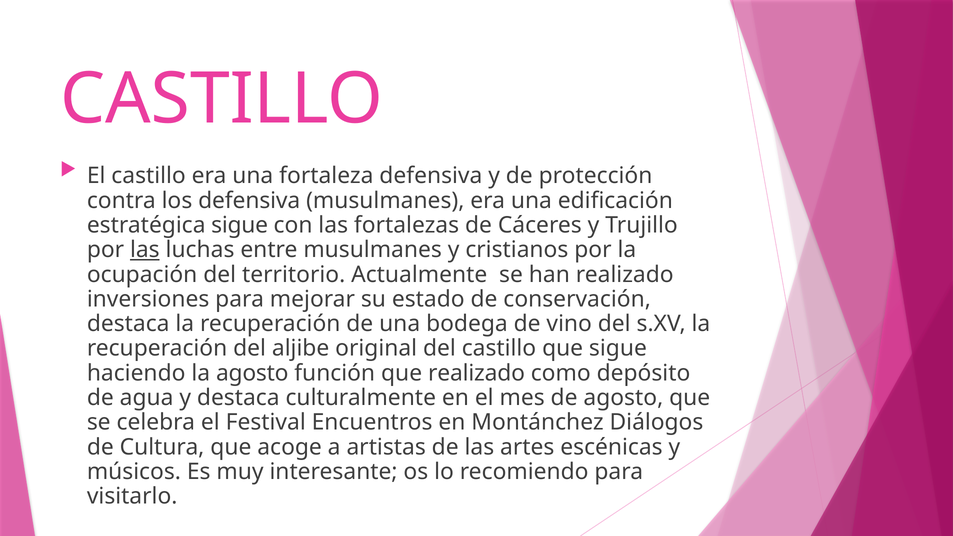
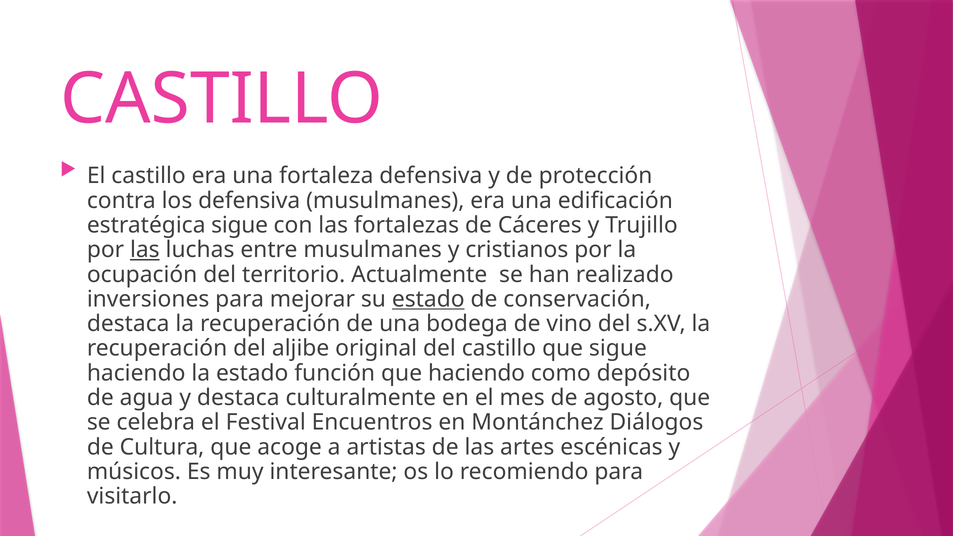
estado underline: none -> present (428, 299)
la agosto: agosto -> estado (252, 373)
que realizado: realizado -> haciendo (477, 373)
